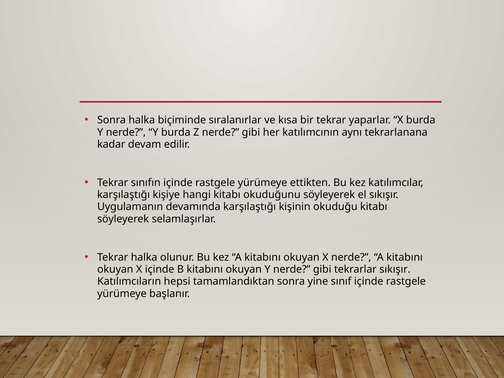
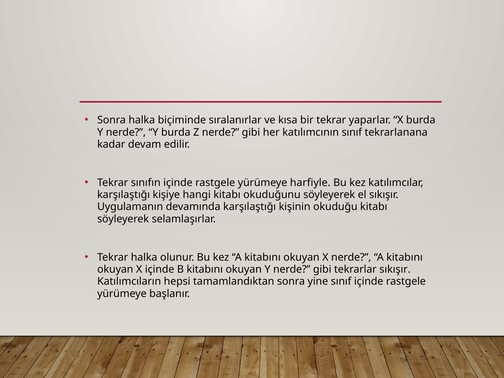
katılımcının aynı: aynı -> sınıf (352, 132)
ettikten: ettikten -> harfiyle (310, 183)
